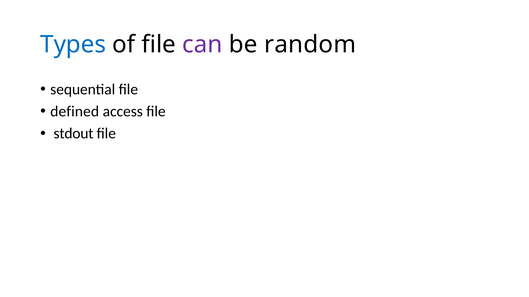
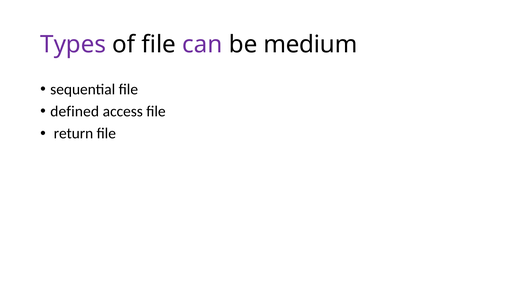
Types colour: blue -> purple (73, 44)
random: random -> medium (310, 44)
stdout: stdout -> return (73, 134)
